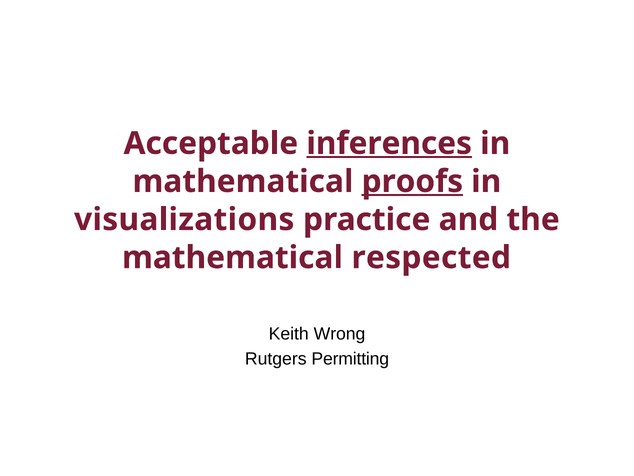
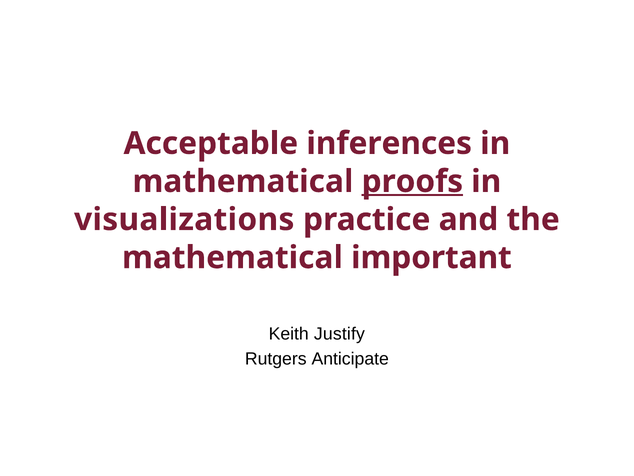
inferences underline: present -> none (389, 143)
respected: respected -> important (431, 257)
Wrong: Wrong -> Justify (339, 334)
Permitting: Permitting -> Anticipate (350, 358)
